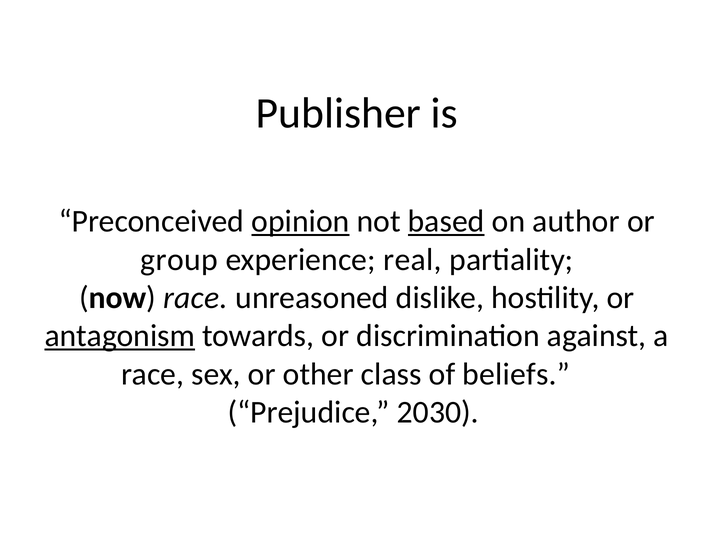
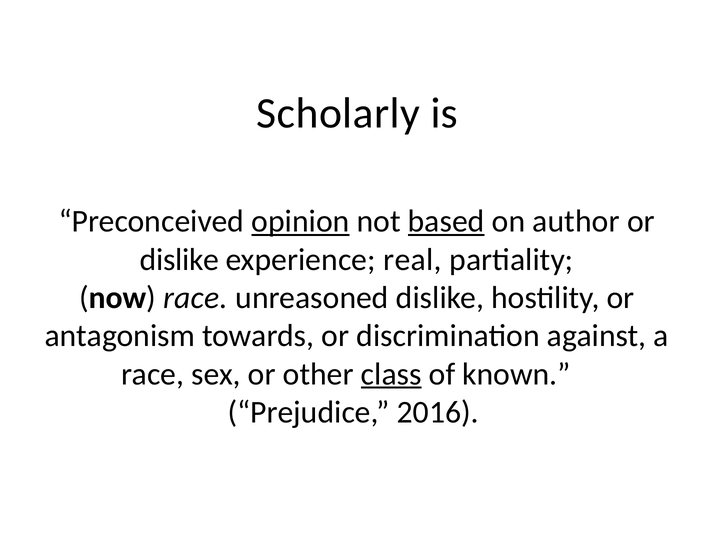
Publisher: Publisher -> Scholarly (338, 113)
group: group -> dislike (179, 259)
antagonism underline: present -> none (120, 336)
class underline: none -> present (391, 374)
beliefs: beliefs -> known (516, 374)
2030: 2030 -> 2016 (438, 412)
